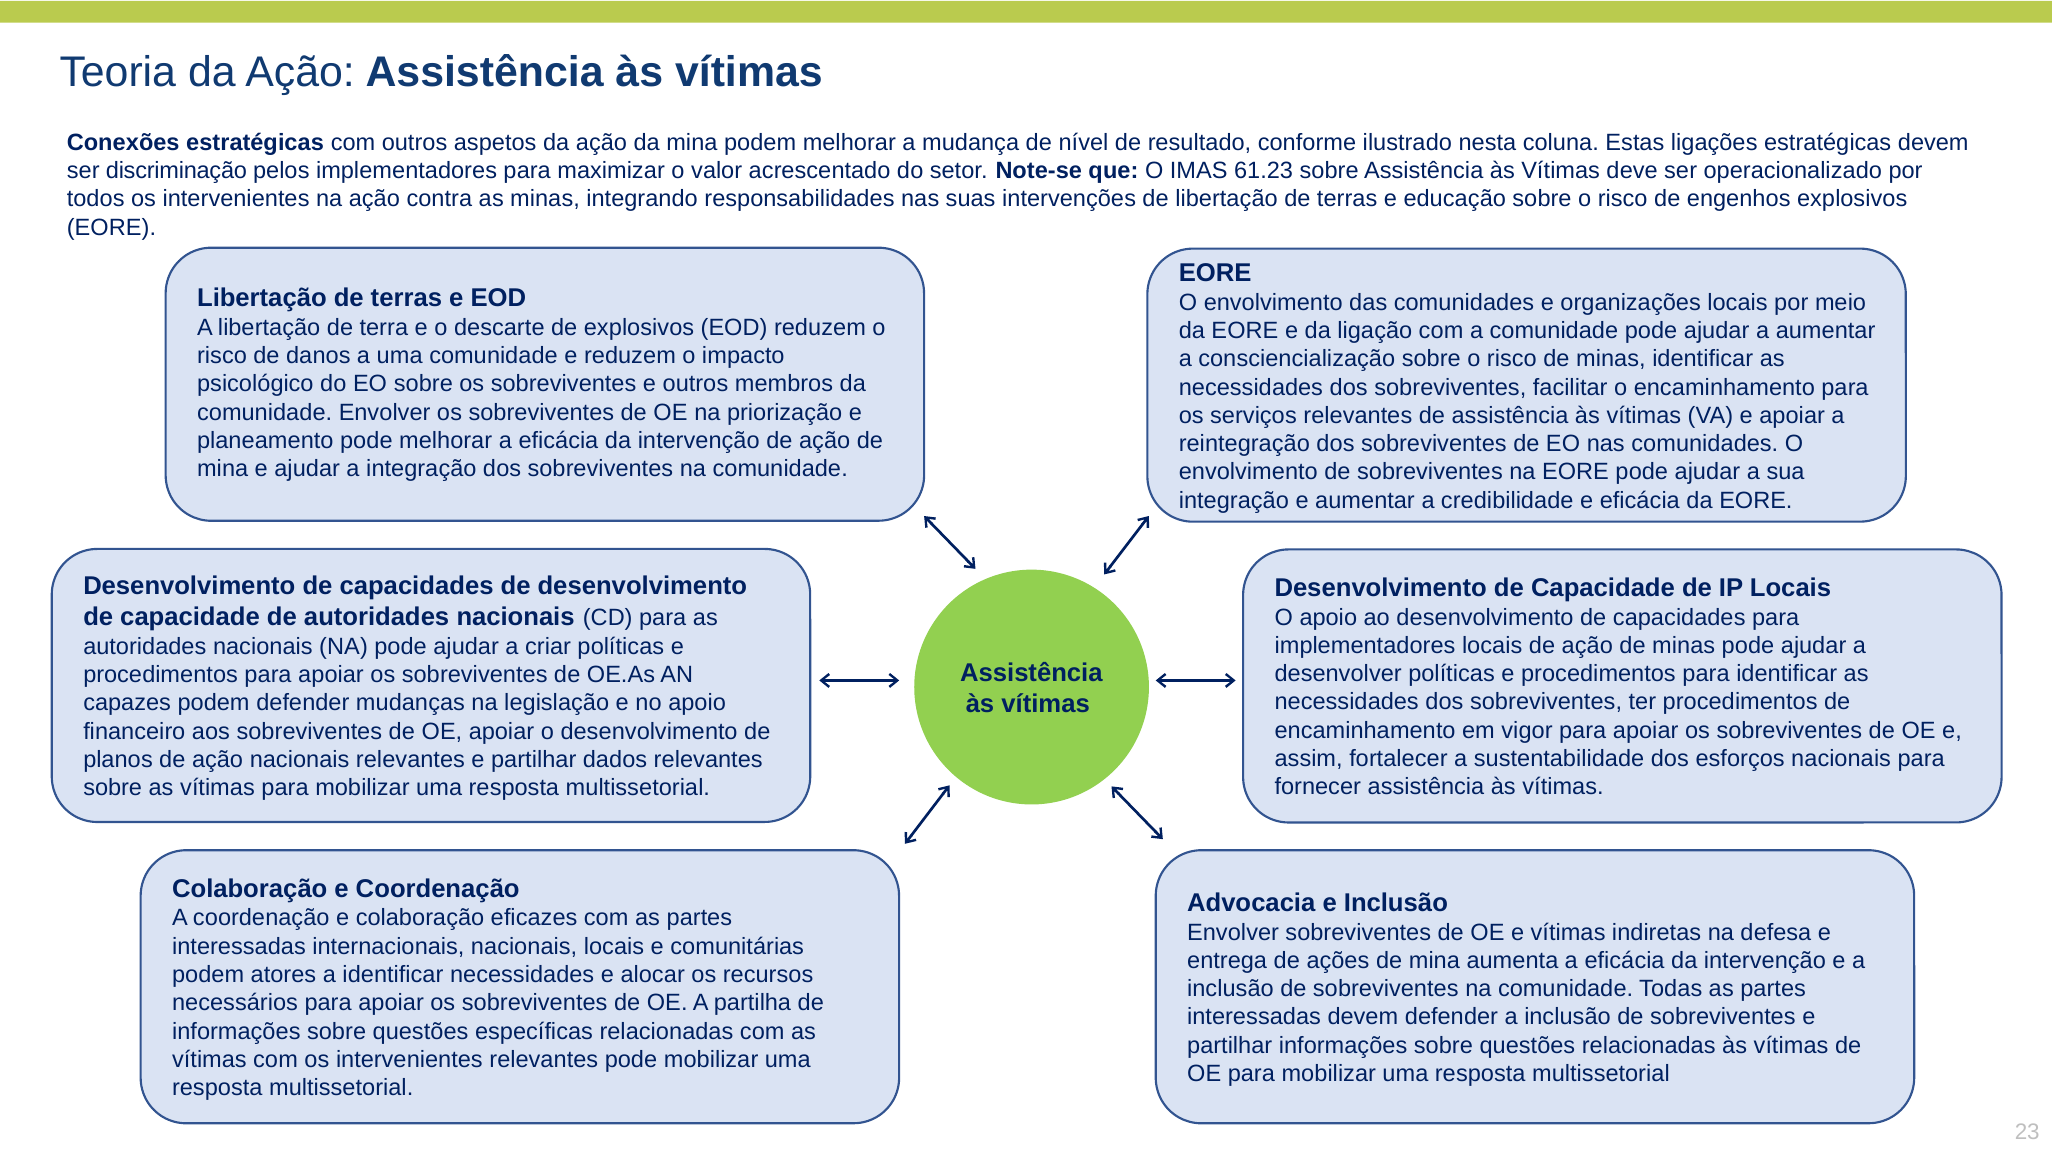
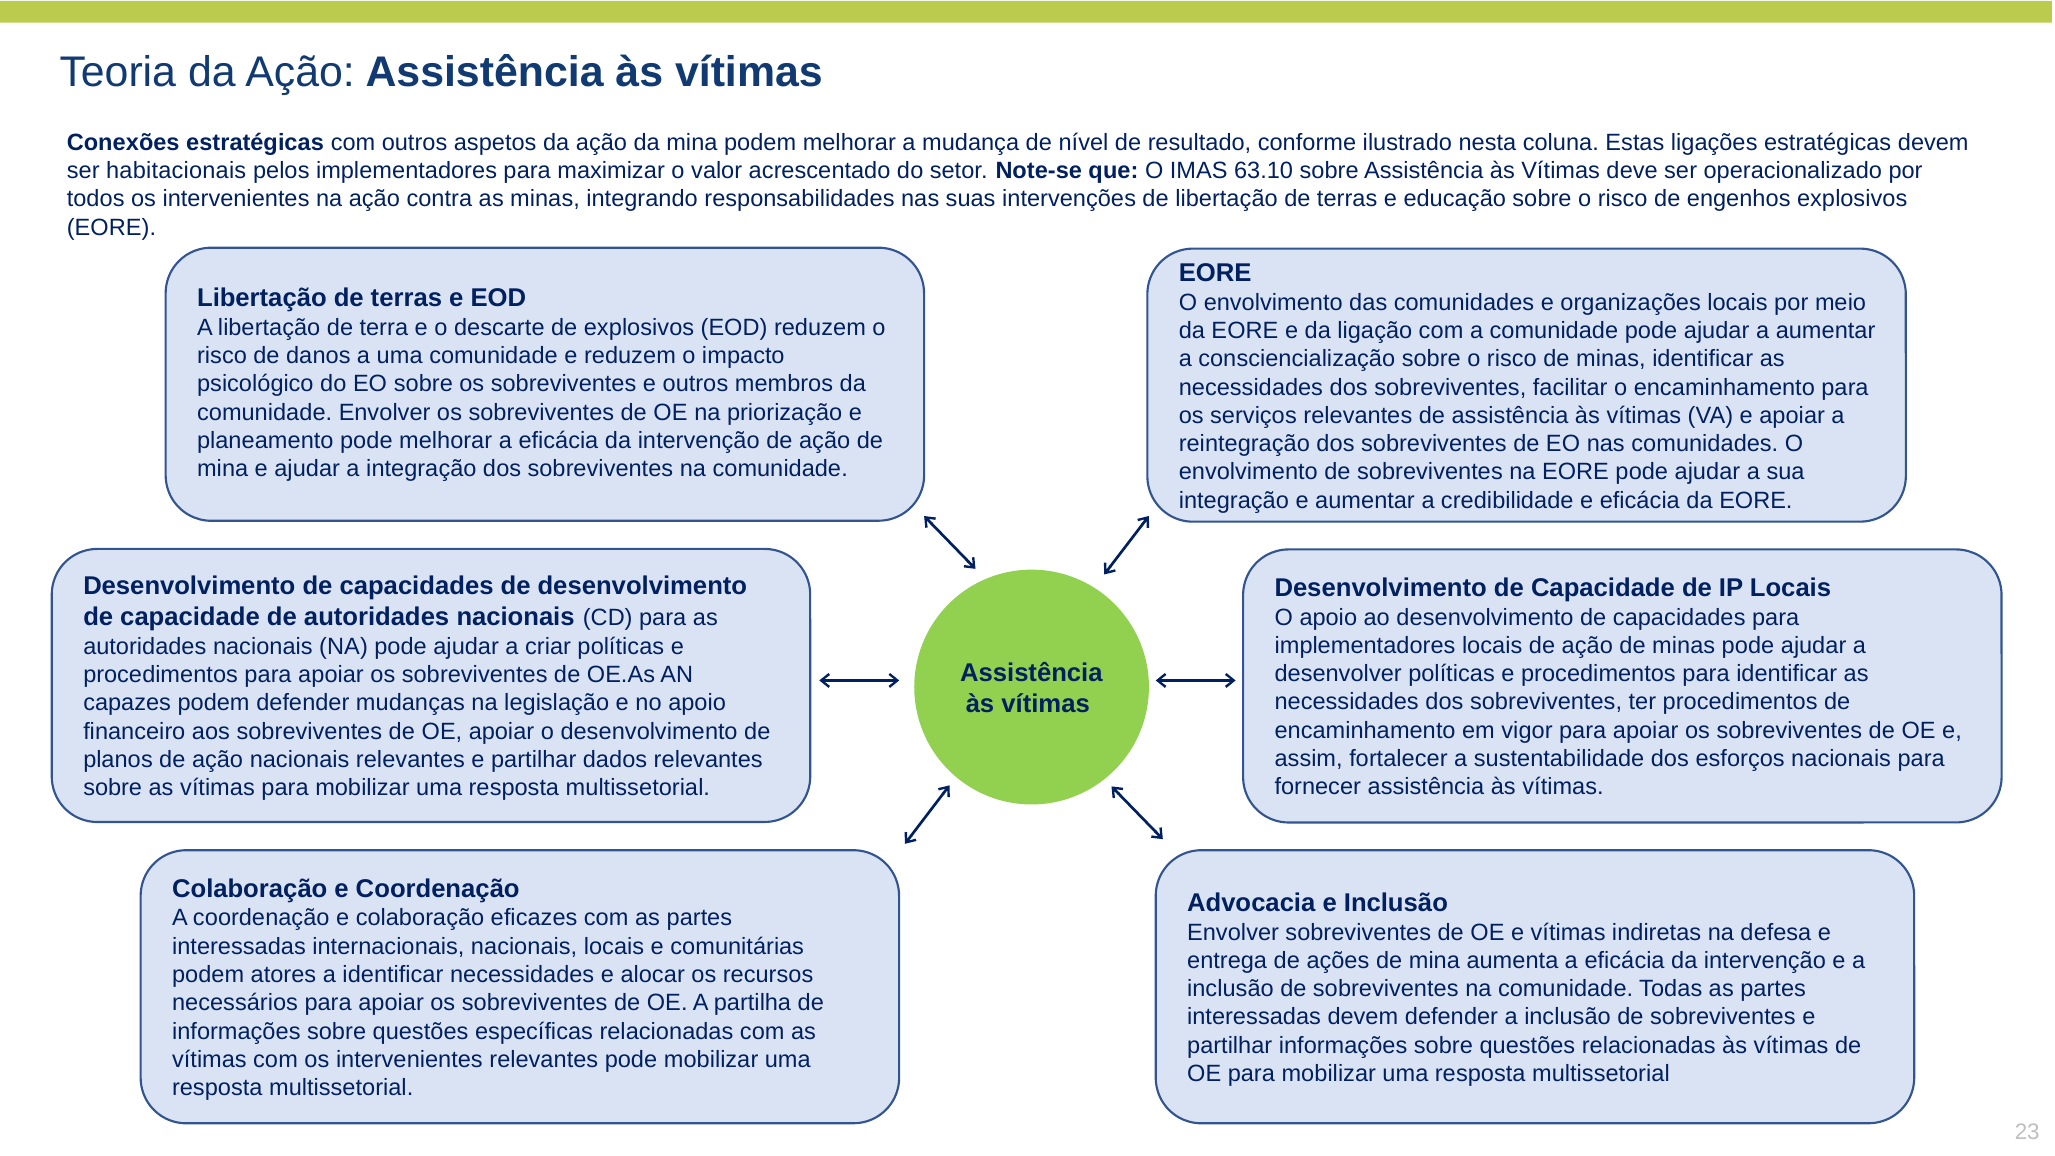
discriminação: discriminação -> habitacionais (176, 171)
61.23: 61.23 -> 63.10 (1264, 171)
